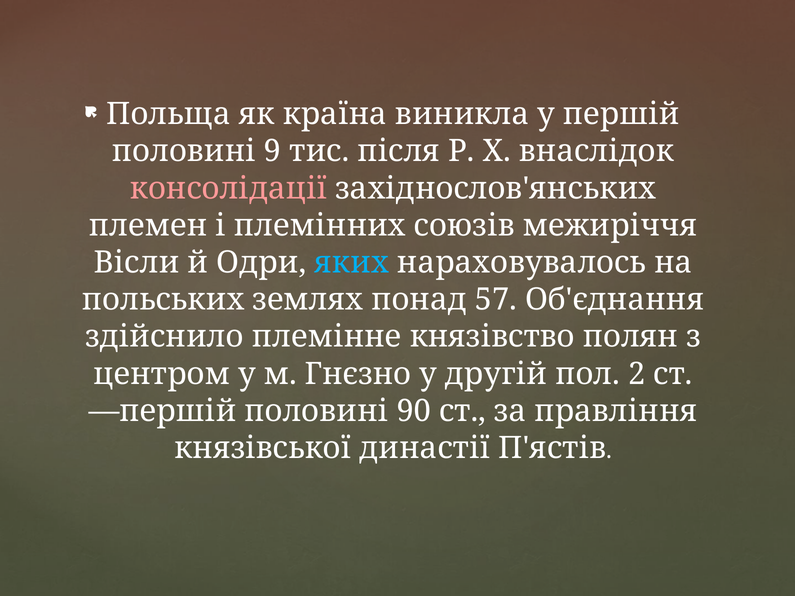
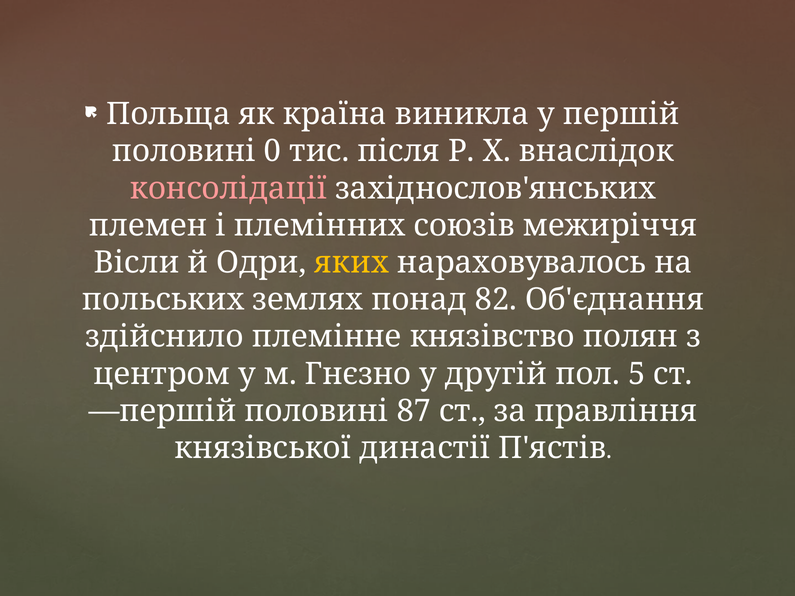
9: 9 -> 0 (273, 151)
яких colour: light blue -> yellow (352, 263)
57: 57 -> 82 (496, 300)
2: 2 -> 5 (637, 374)
90: 90 -> 87 (414, 411)
